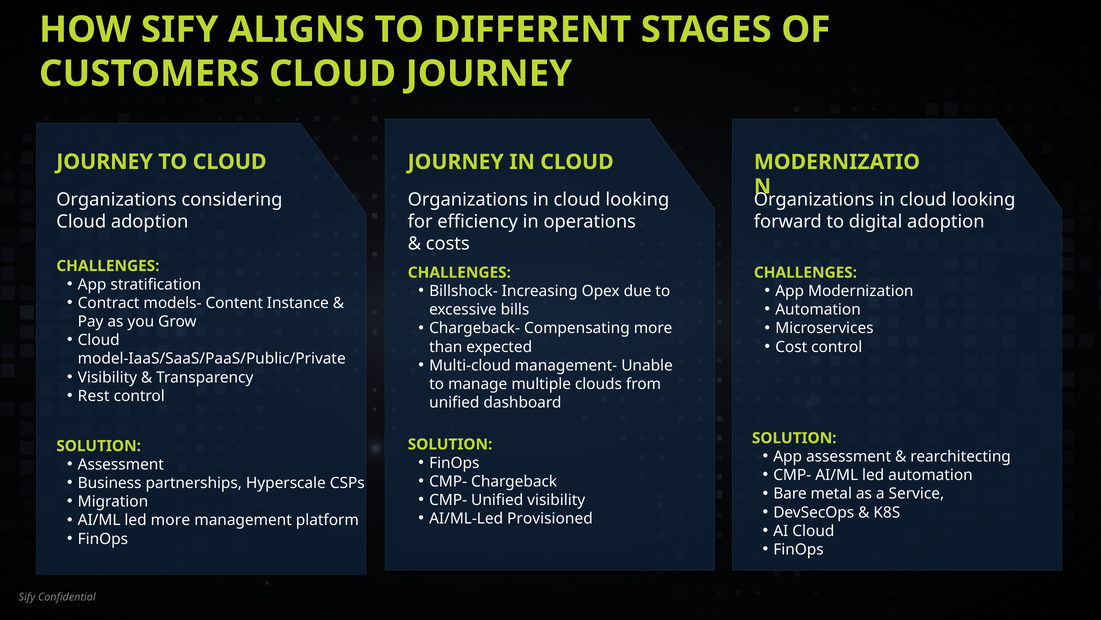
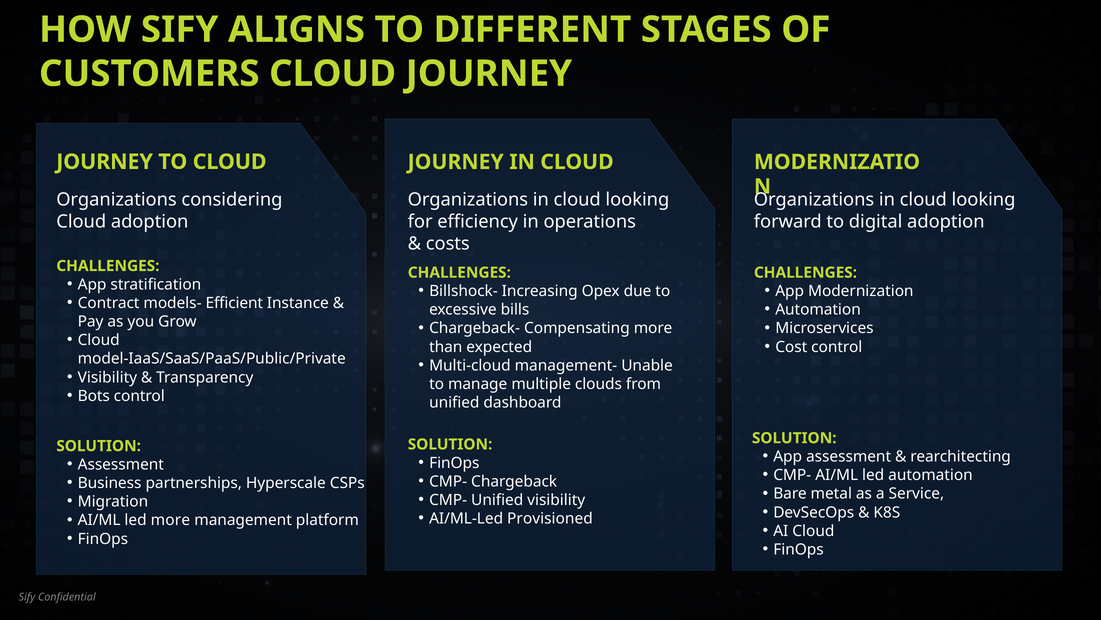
Content: Content -> Efficient (234, 303)
Rest: Rest -> Bots (94, 396)
